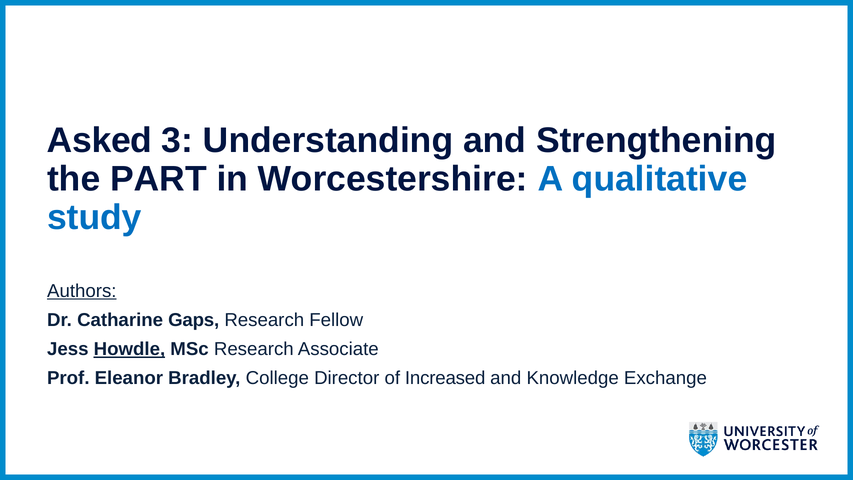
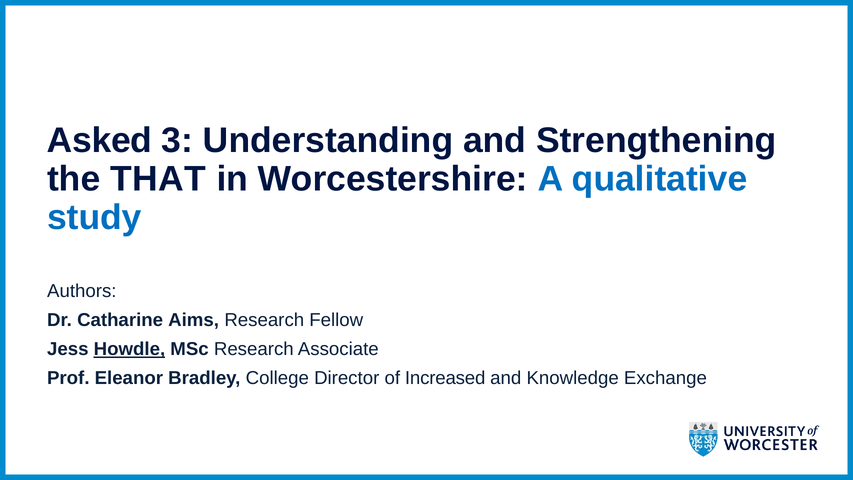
PART: PART -> THAT (158, 179)
Authors underline: present -> none (82, 291)
Gaps: Gaps -> Aims (194, 320)
